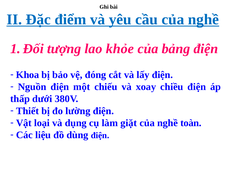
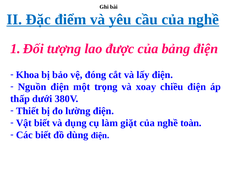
khỏe: khỏe -> được (120, 49)
chiếu: chiếu -> trọng (106, 87)
Vật loại: loại -> biết (42, 123)
Các liệu: liệu -> biết (43, 135)
